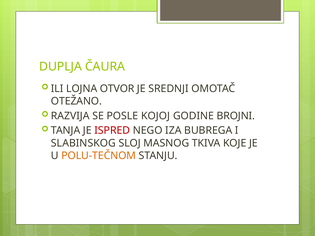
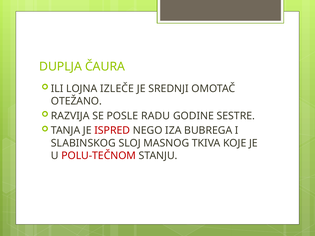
OTVOR: OTVOR -> IZLEČE (117, 89)
KOJOJ: KOJOJ -> RADU (156, 116)
BROJNI: BROJNI -> SESTRE (236, 116)
POLU-TEČNOM colour: orange -> red (99, 156)
